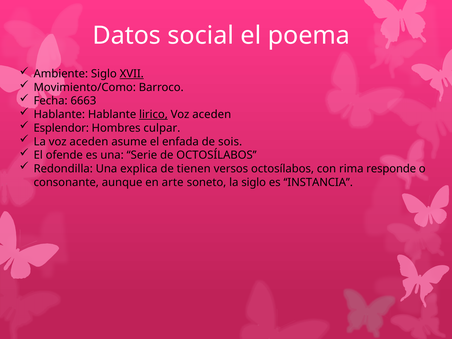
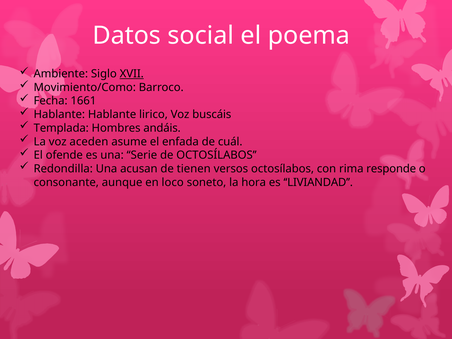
6663: 6663 -> 1661 (83, 101)
lirico underline: present -> none (153, 114)
aceden: aceden -> buscáis (212, 114)
Esplendor: Esplendor -> Templada (61, 128)
culpar: culpar -> andáis (162, 128)
sois: sois -> cuál (230, 142)
explica: explica -> acusan (139, 169)
arte: arte -> loco (173, 182)
la siglo: siglo -> hora (254, 182)
INSTANCIA: INSTANCIA -> LIVIANDAD (318, 182)
